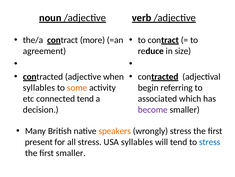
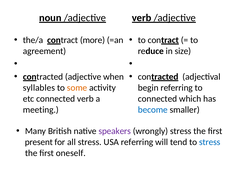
connected tend: tend -> verb (85, 98)
associated: associated -> connected (158, 98)
decision: decision -> meeting (41, 109)
become colour: purple -> blue (153, 109)
speakers colour: orange -> purple (115, 131)
USA syllables: syllables -> referring (137, 142)
first smaller: smaller -> oneself (71, 152)
